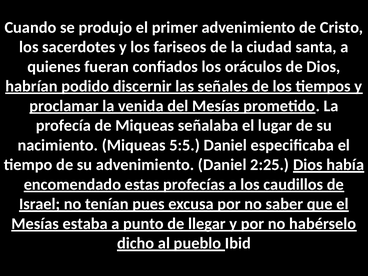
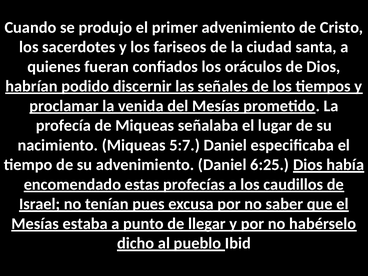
5:5: 5:5 -> 5:7 (185, 145)
2:25: 2:25 -> 6:25 (270, 165)
